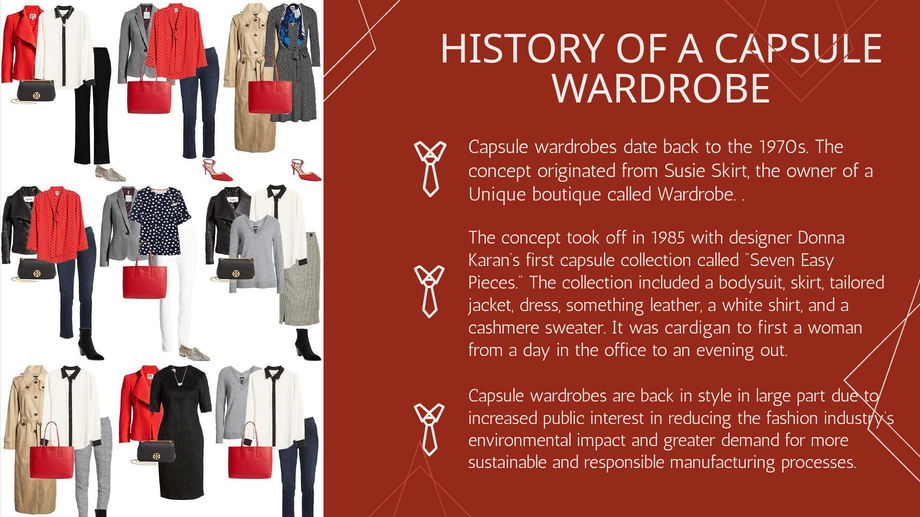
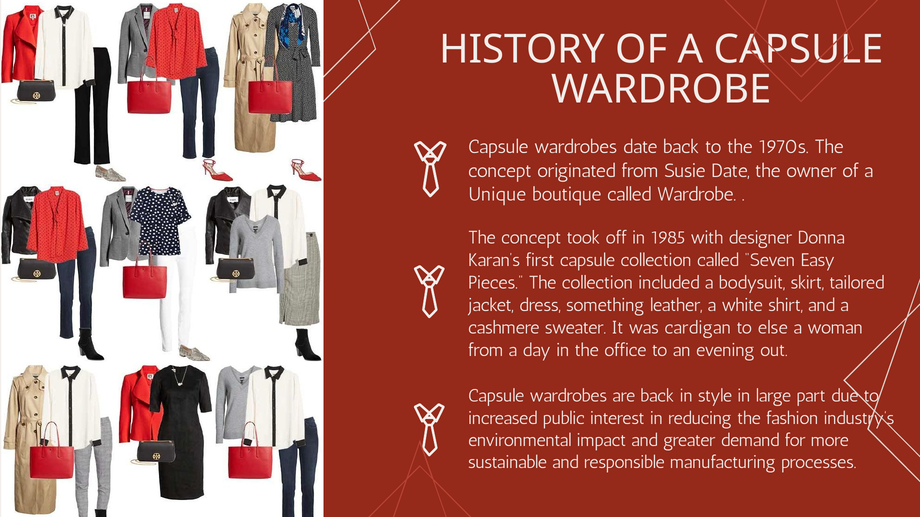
Susie Skirt: Skirt -> Date (730, 171)
to first: first -> else (773, 328)
